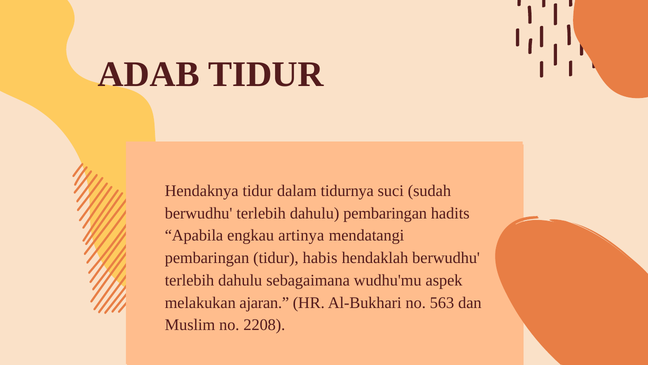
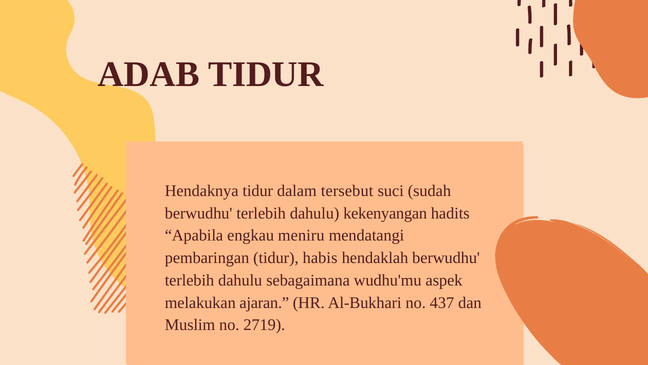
tidurnya: tidurnya -> tersebut (347, 191)
dahulu pembaringan: pembaringan -> kekenyangan (385, 213)
artinya: artinya -> meniru (301, 235)
563: 563 -> 437 (442, 302)
2208: 2208 -> 2719 (264, 325)
